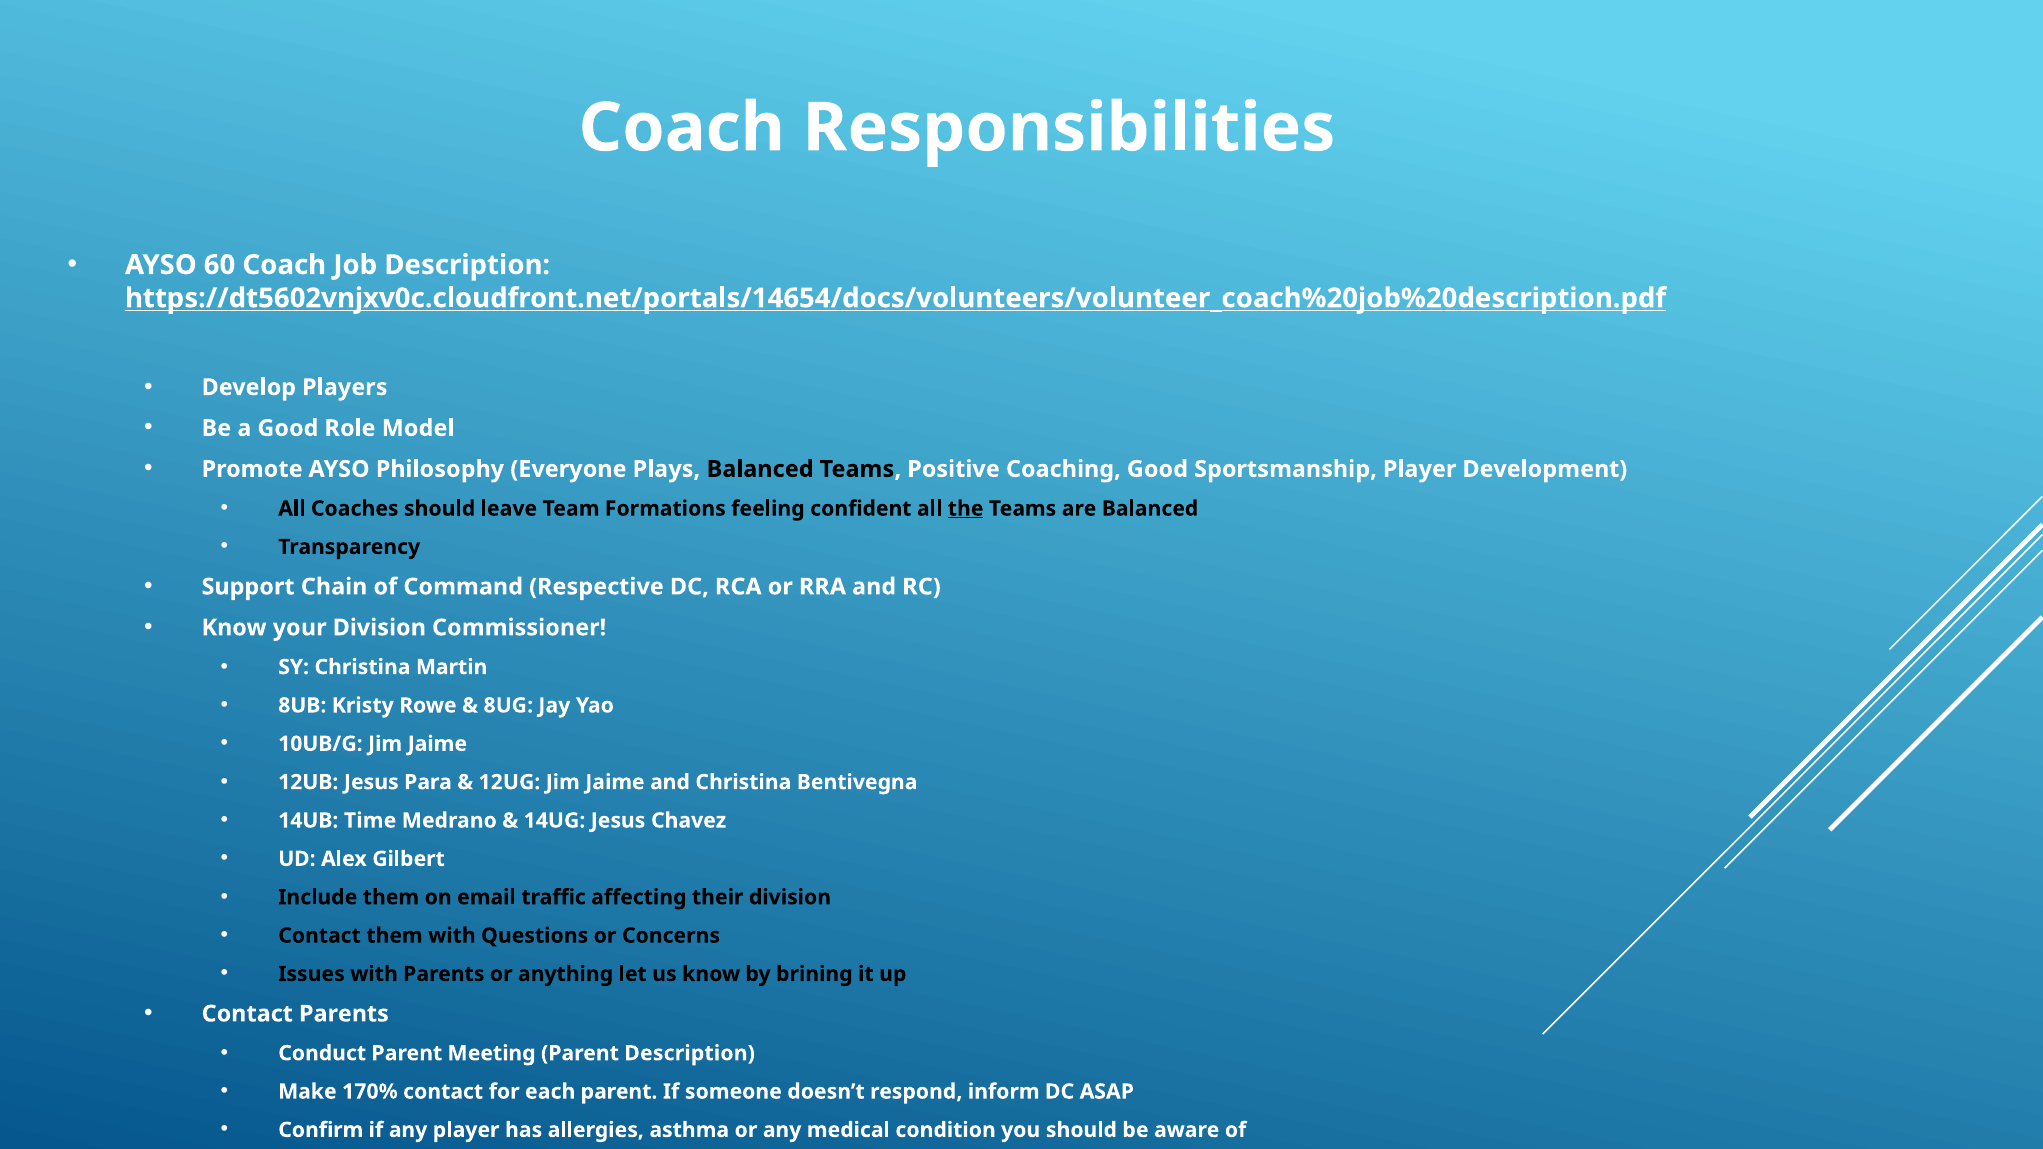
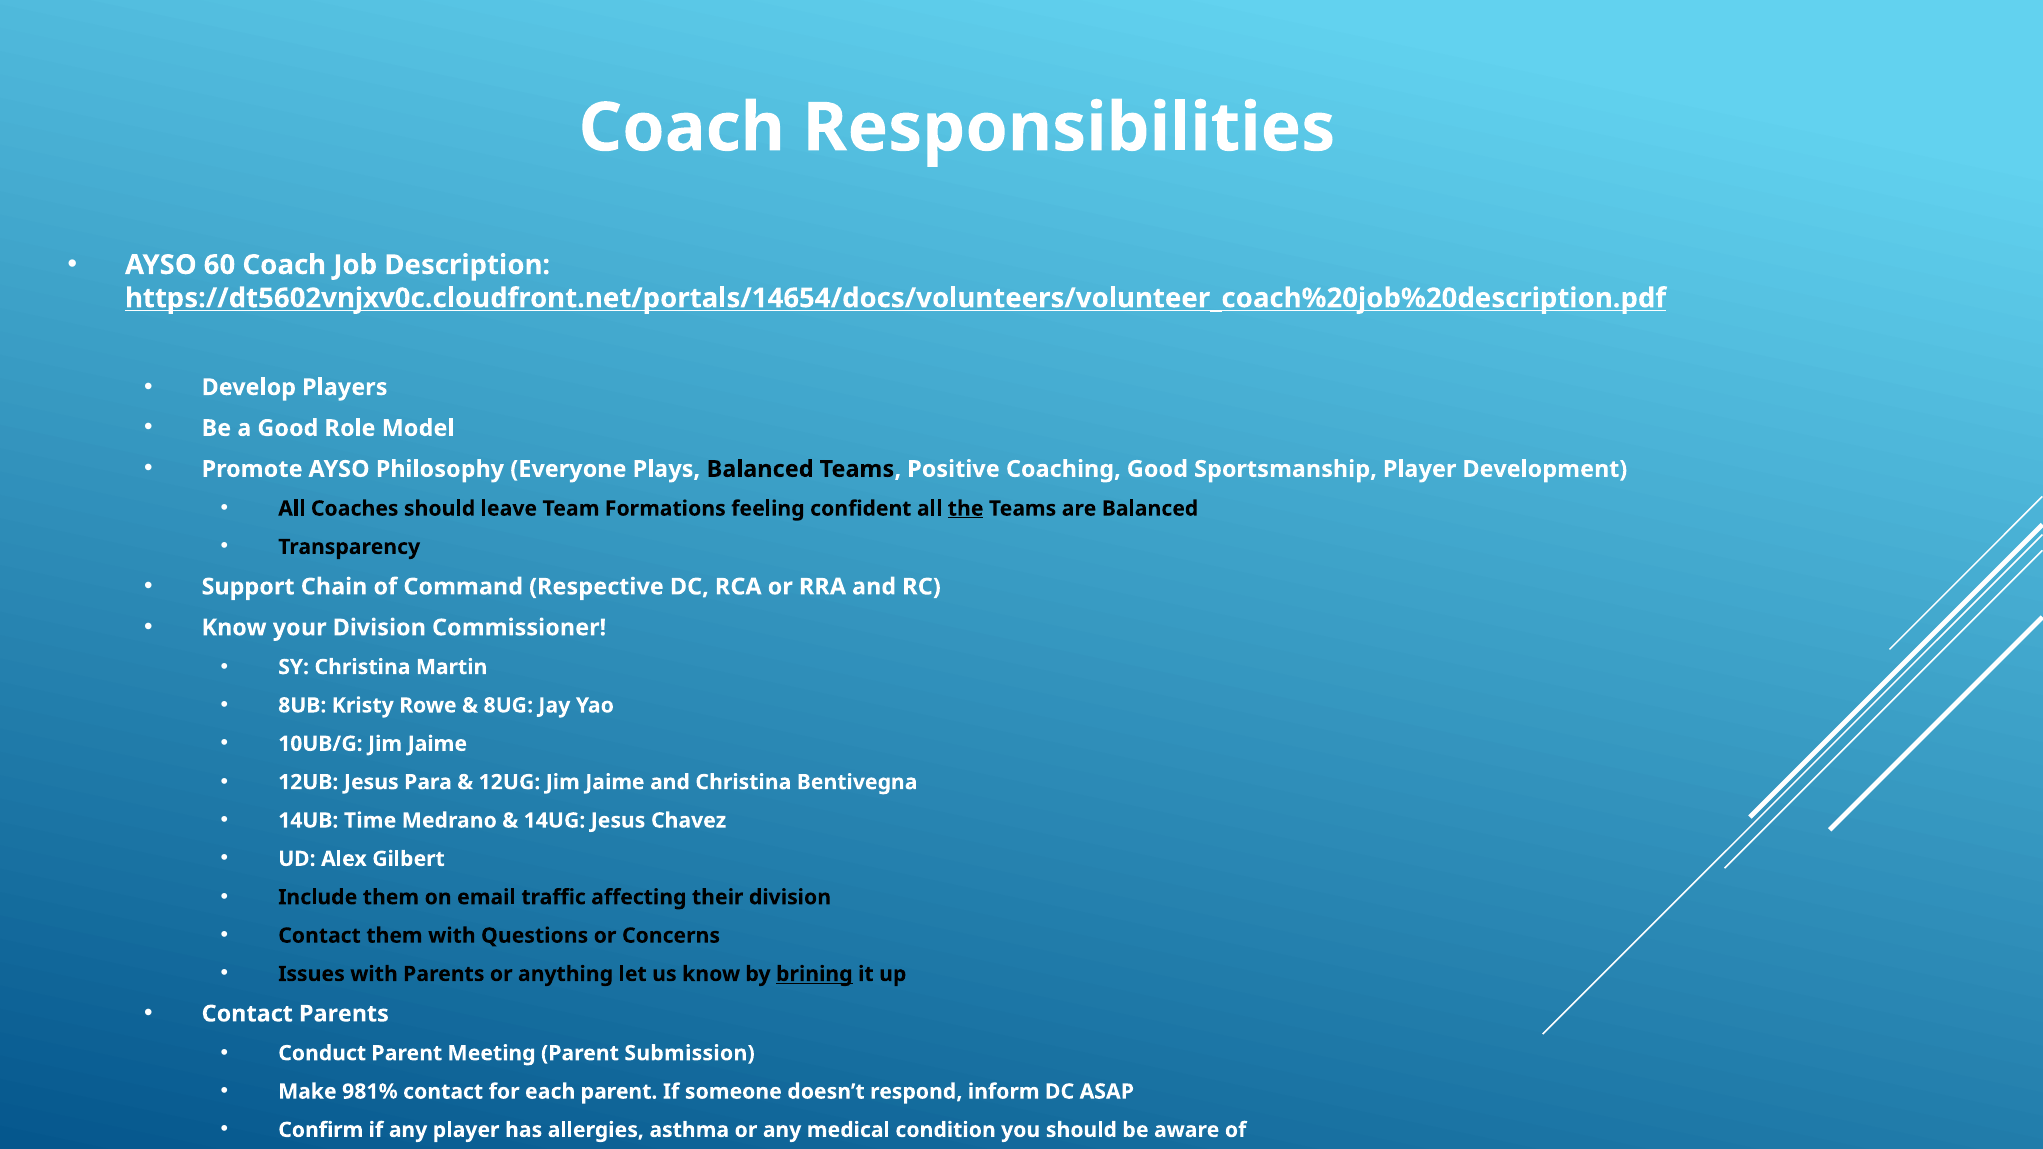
brining underline: none -> present (814, 974)
Parent Description: Description -> Submission (690, 1053)
170%: 170% -> 981% (370, 1092)
